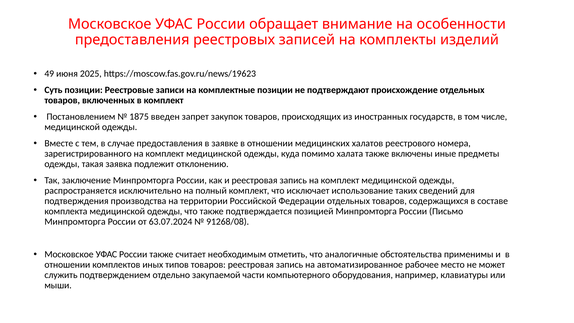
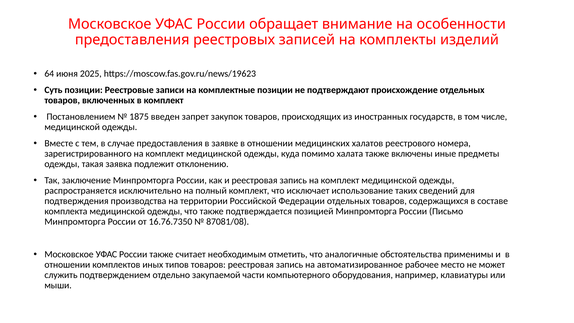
49: 49 -> 64 (49, 74)
63.07.2024: 63.07.2024 -> 16.76.7350 (171, 222)
91268/08: 91268/08 -> 87081/08 (228, 222)
